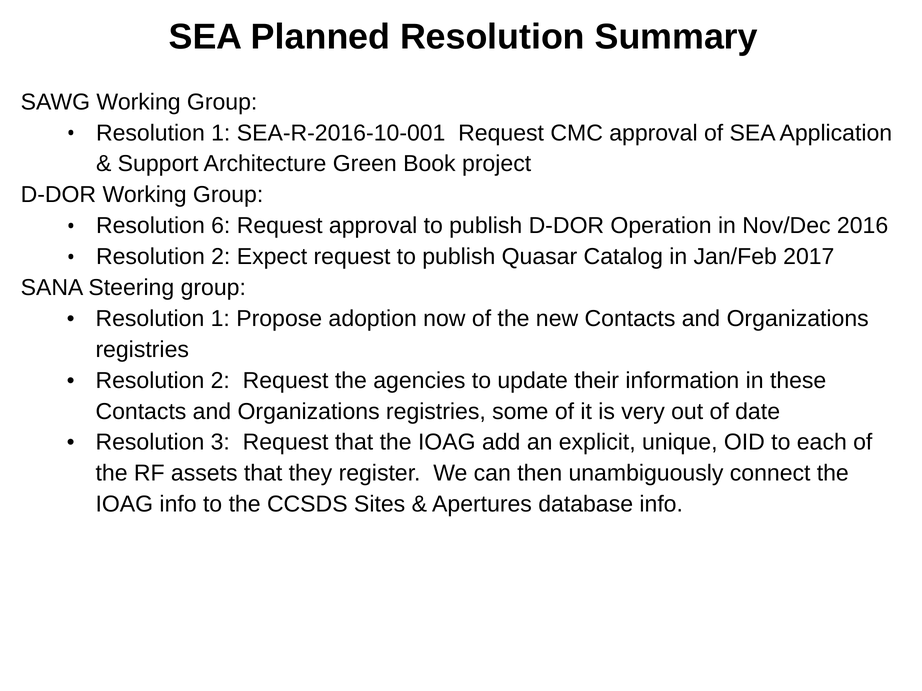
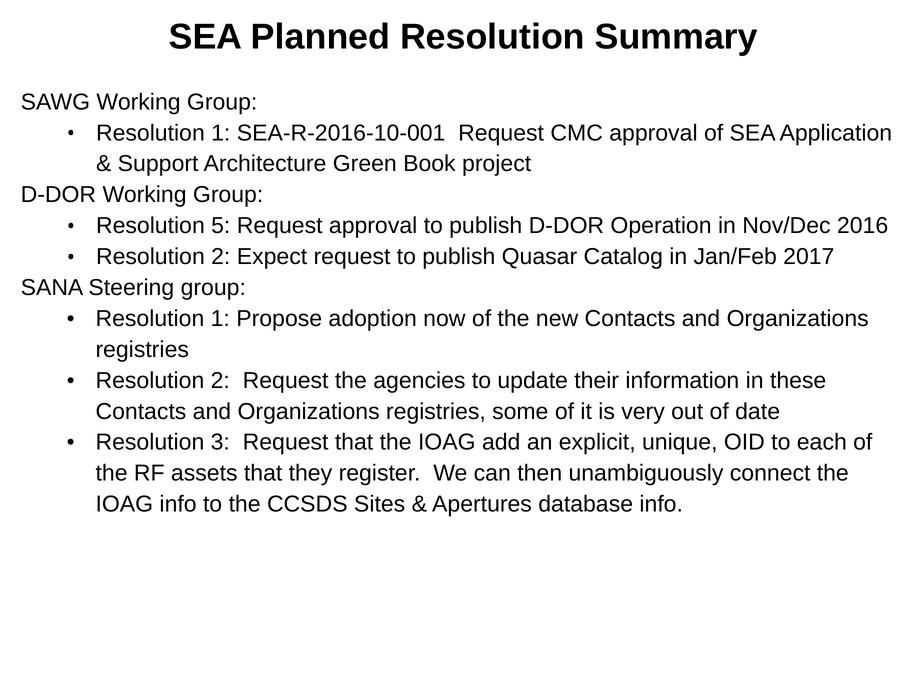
6: 6 -> 5 (221, 226)
